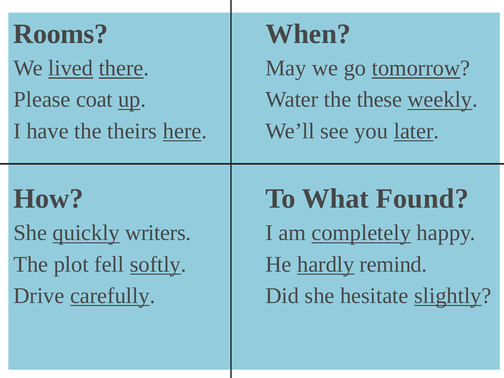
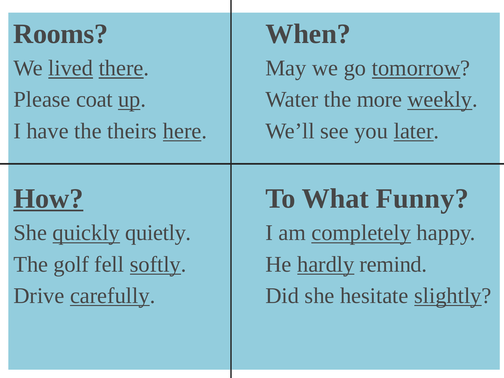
these: these -> more (379, 100)
How underline: none -> present (48, 199)
Found: Found -> Funny (422, 199)
writers: writers -> quietly (158, 233)
plot: plot -> golf (71, 264)
